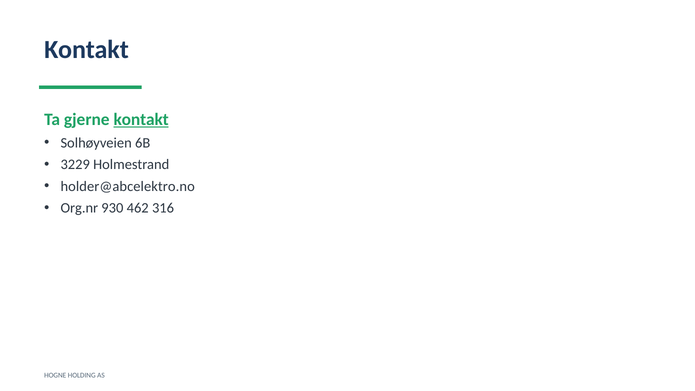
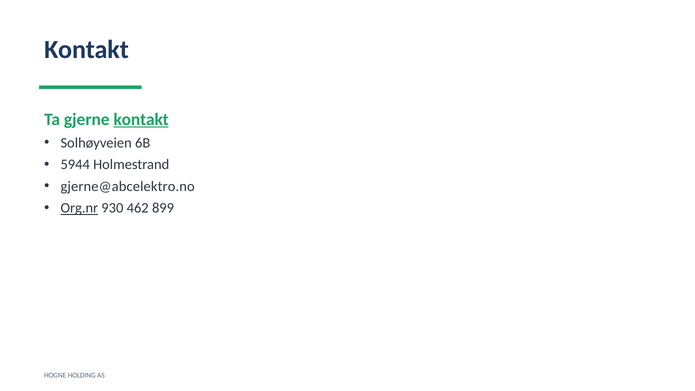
3229: 3229 -> 5944 (75, 165)
holder@abcelektro.no: holder@abcelektro.no -> gjerne@abcelektro.no (128, 186)
Org.nr underline: none -> present (79, 208)
316: 316 -> 899 (163, 208)
